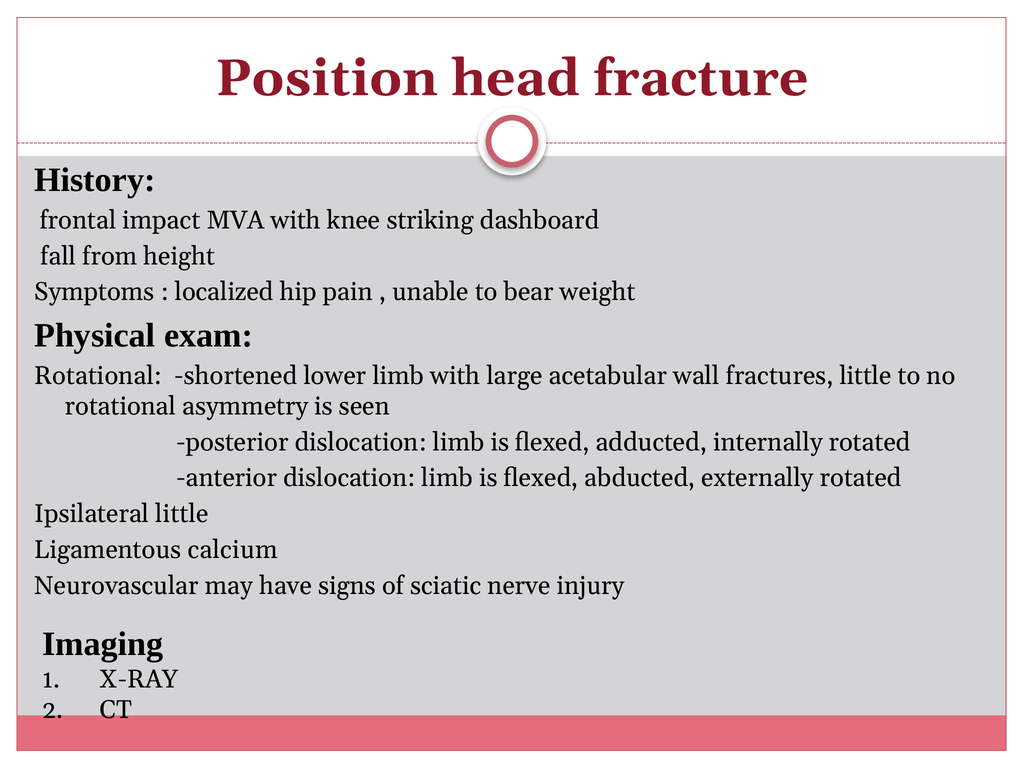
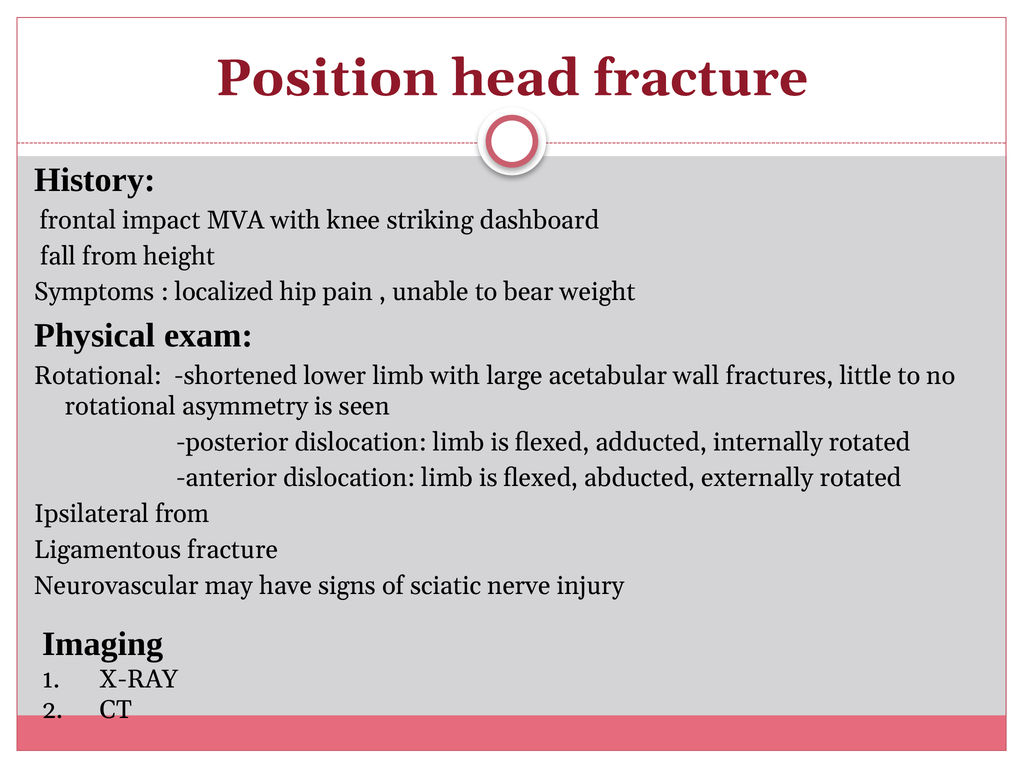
Ipsilateral little: little -> from (182, 514)
Ligamentous calcium: calcium -> fracture (233, 550)
